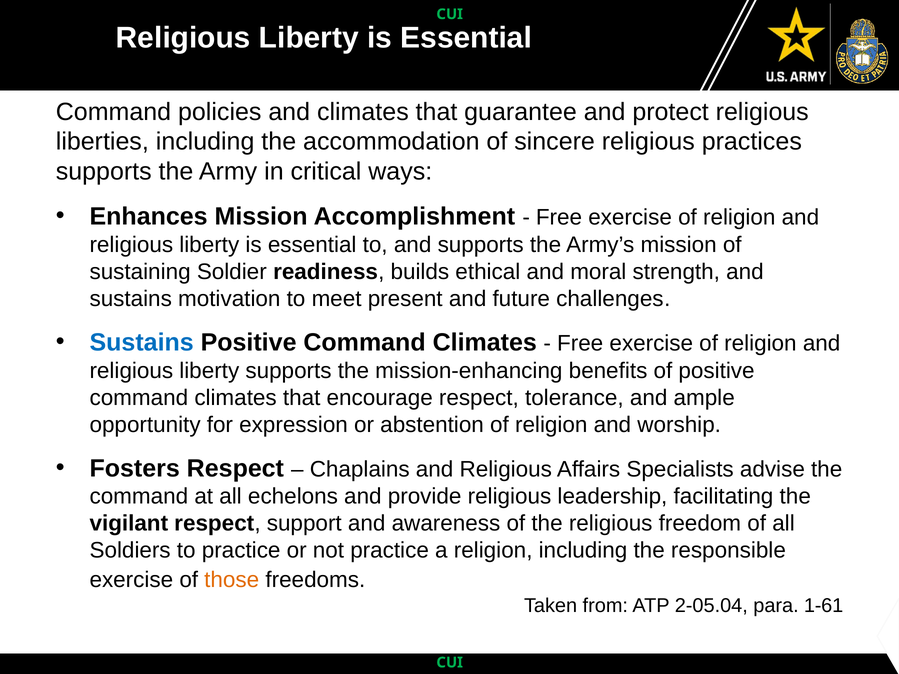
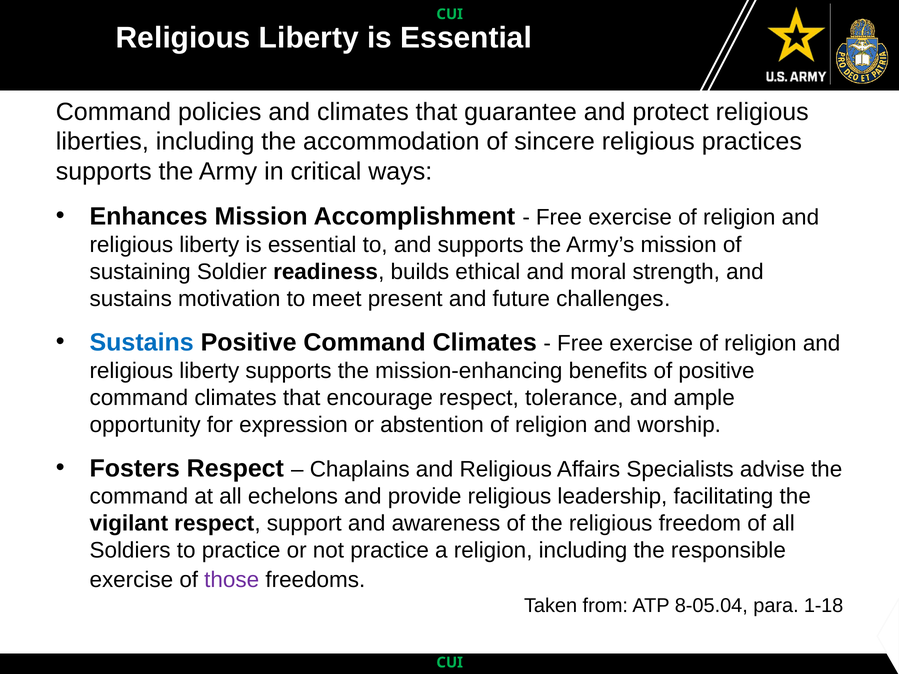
those colour: orange -> purple (232, 580)
2-05.04: 2-05.04 -> 8-05.04 (711, 606)
1-61: 1-61 -> 1-18 (824, 606)
